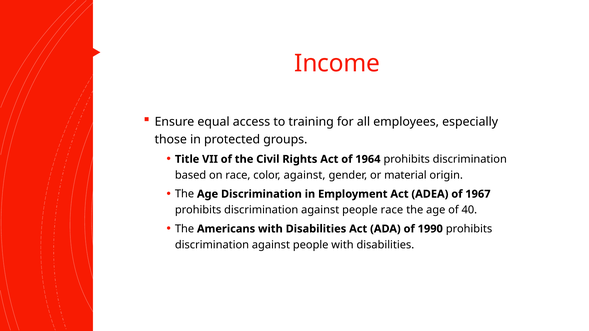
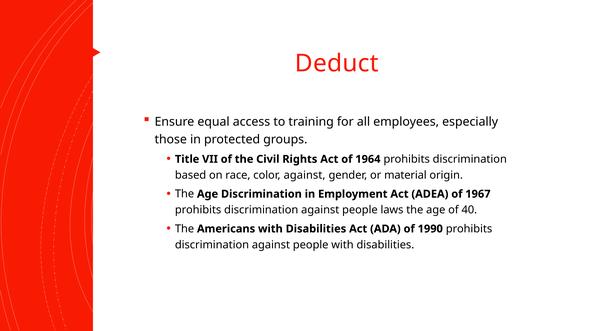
Income: Income -> Deduct (337, 64)
people race: race -> laws (392, 210)
